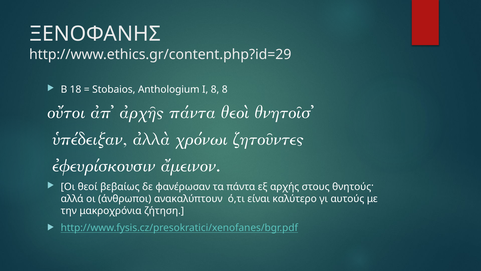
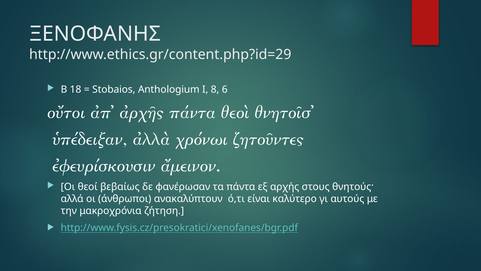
8 8: 8 -> 6 (225, 90)
